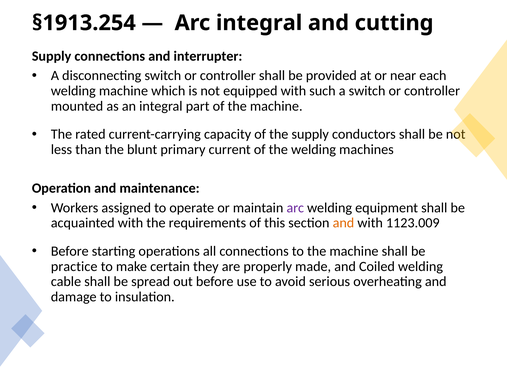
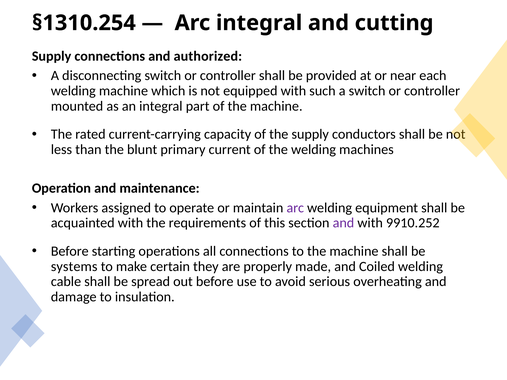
§1913.254: §1913.254 -> §1310.254 (84, 23)
interrupter: interrupter -> authorized (208, 56)
and colour: orange -> purple (343, 223)
1123.009: 1123.009 -> 9910.252 (413, 223)
practice: practice -> systems (74, 267)
